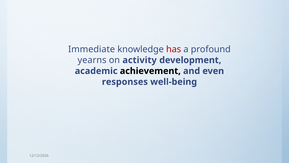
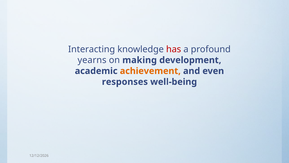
Immediate: Immediate -> Interacting (92, 49)
activity: activity -> making (140, 60)
achievement colour: black -> orange (150, 71)
